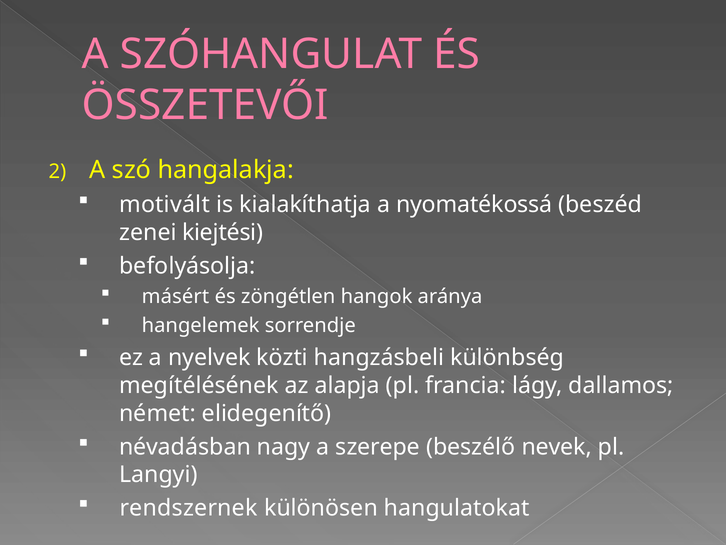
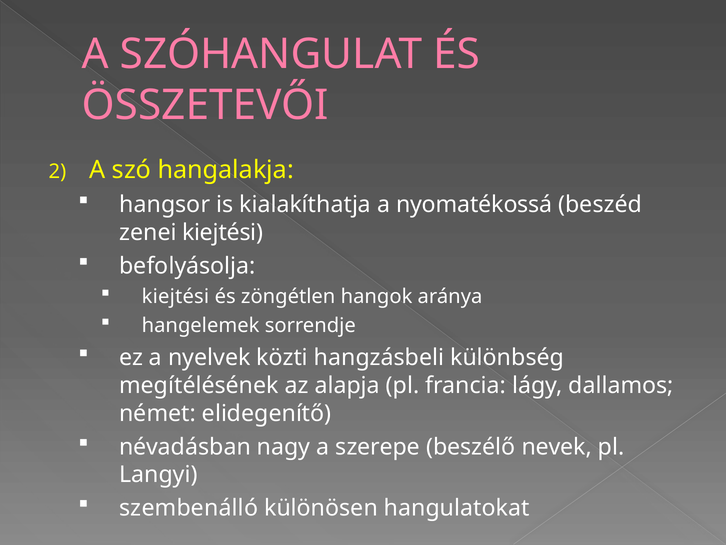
motivált: motivált -> hangsor (165, 205)
másért: másért -> kiejtési (175, 296)
rendszernek: rendszernek -> szembenálló (189, 508)
